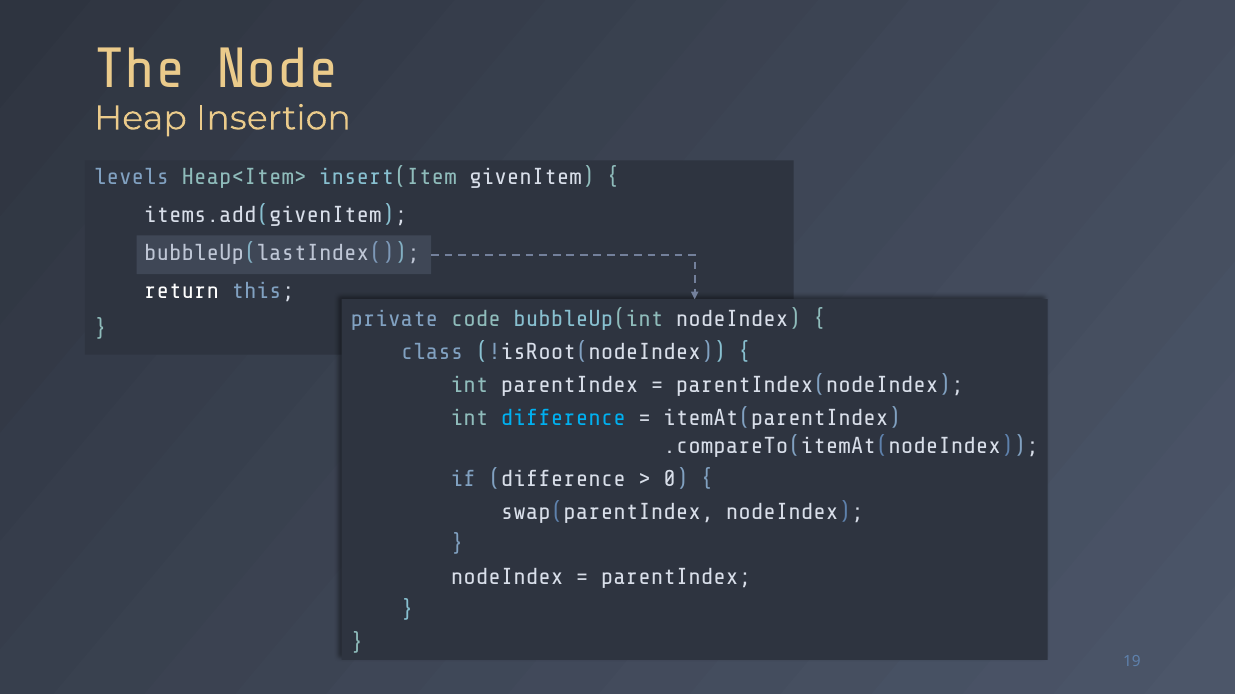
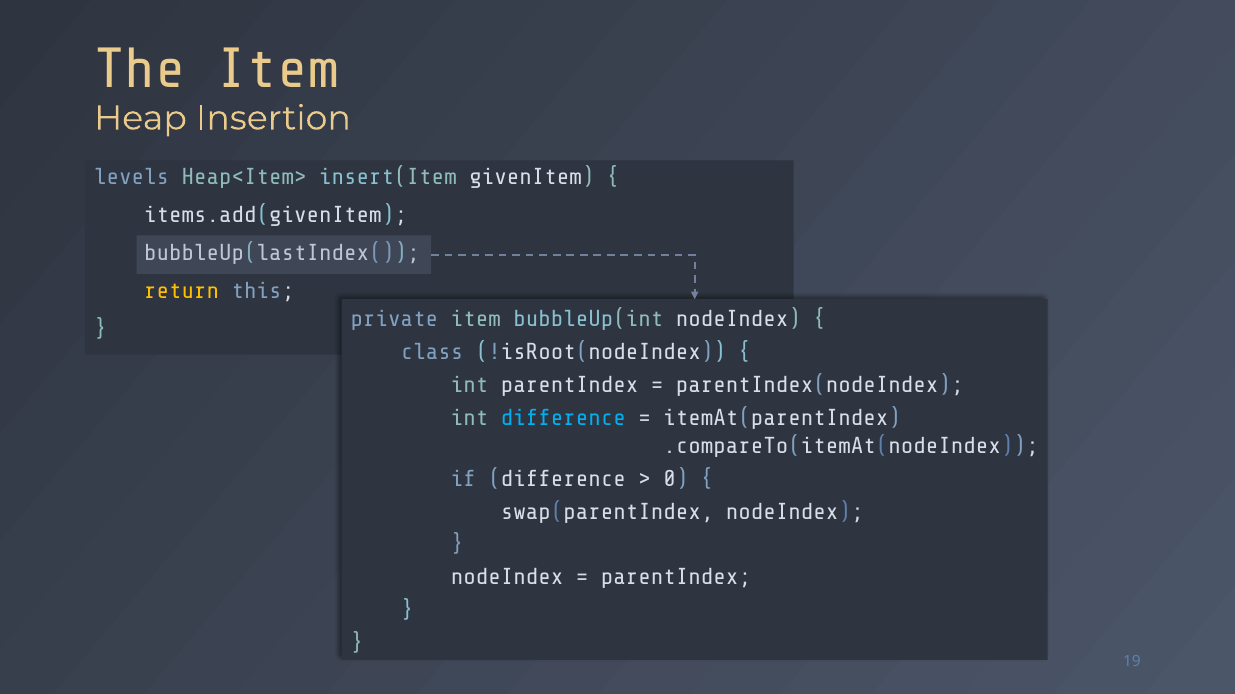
The Node: Node -> Item (278, 69)
return colour: white -> yellow (182, 291)
private code: code -> item (476, 319)
